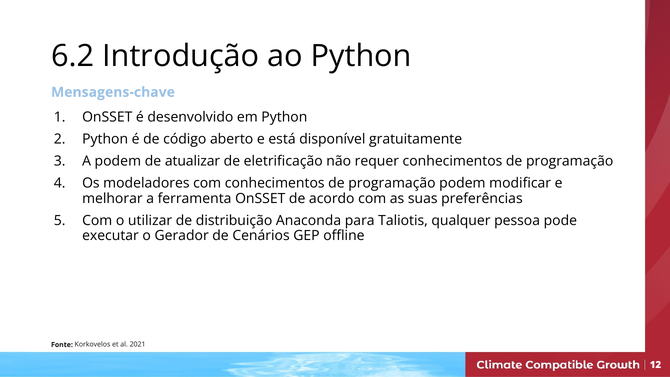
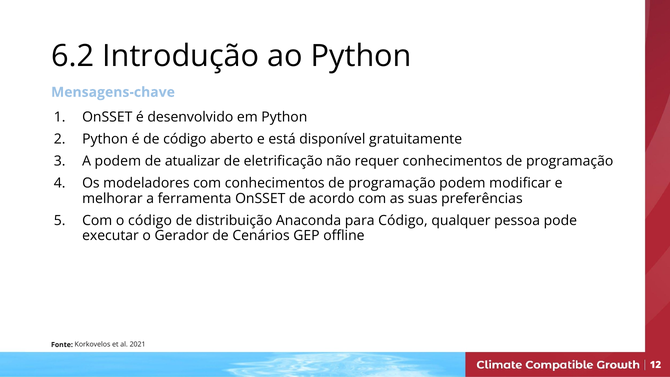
o utilizar: utilizar -> código (150, 220)
para Taliotis: Taliotis -> Código (403, 220)
